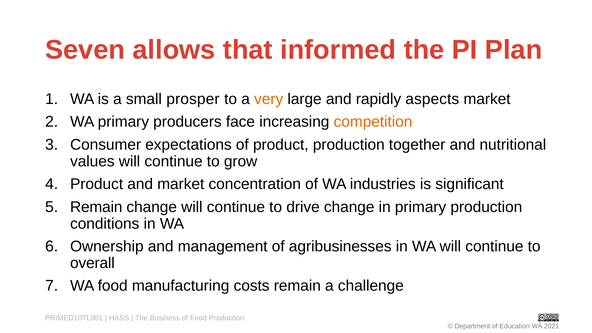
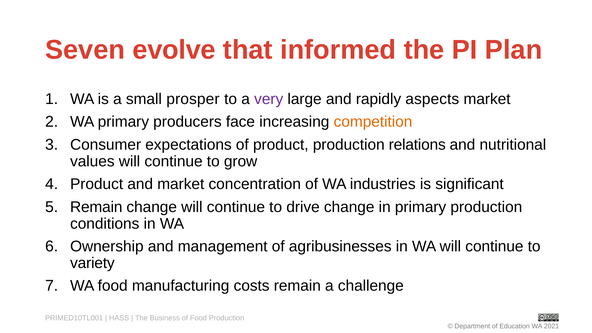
allows: allows -> evolve (174, 50)
very colour: orange -> purple (269, 99)
together: together -> relations (417, 145)
overall: overall -> variety (92, 263)
